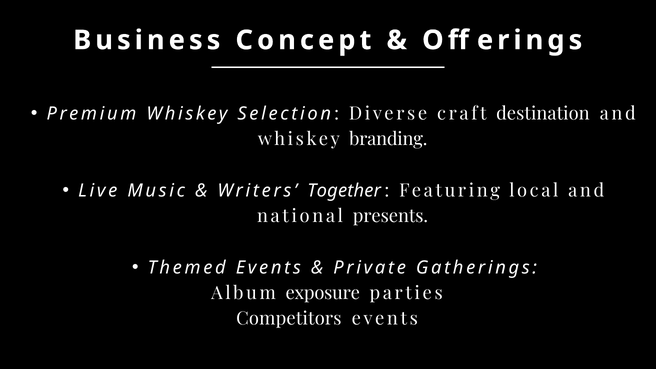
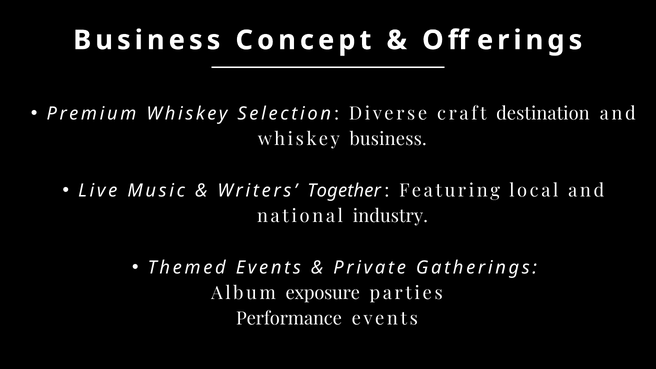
whiskey branding: branding -> business (388, 139)
presents: presents -> industry (390, 216)
Competitors: Competitors -> Performance (289, 319)
